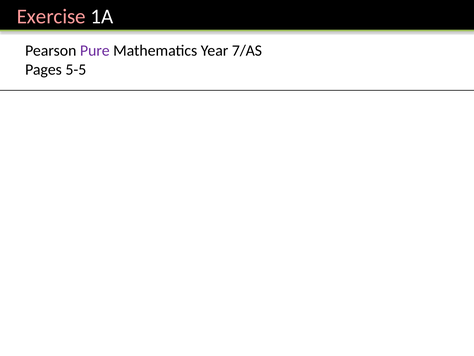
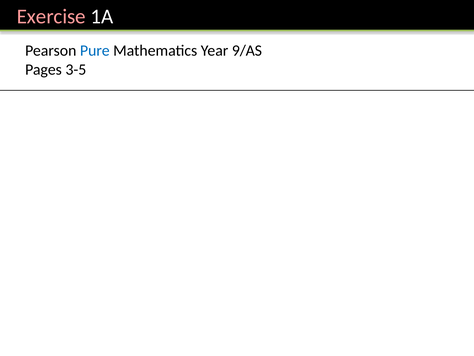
Pure colour: purple -> blue (95, 51)
7/AS: 7/AS -> 9/AS (247, 51)
5-5: 5-5 -> 3-5 (76, 69)
